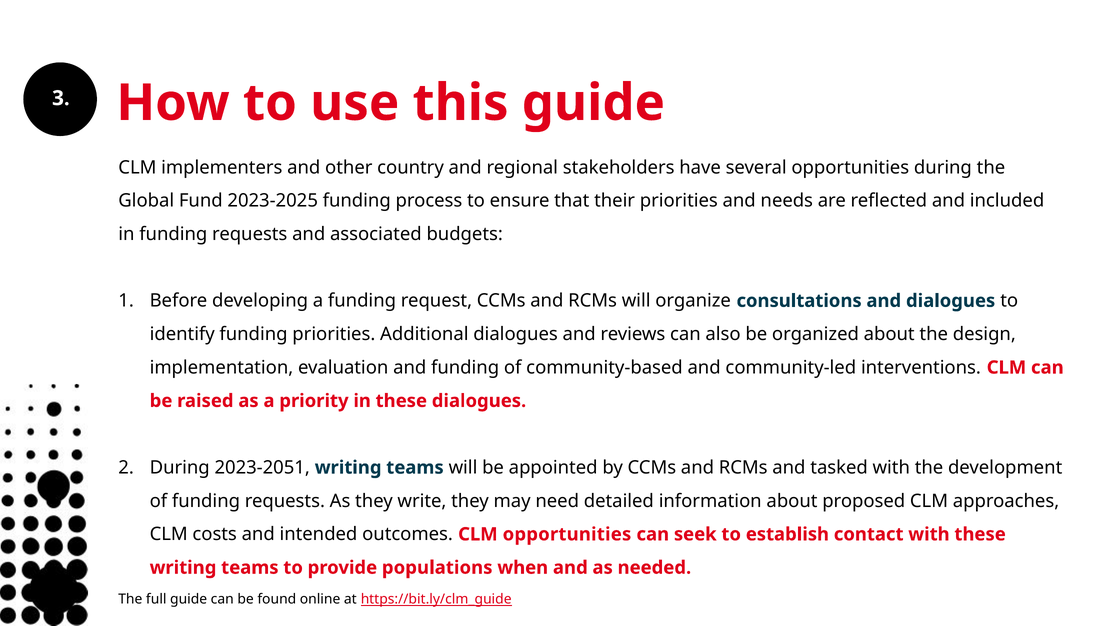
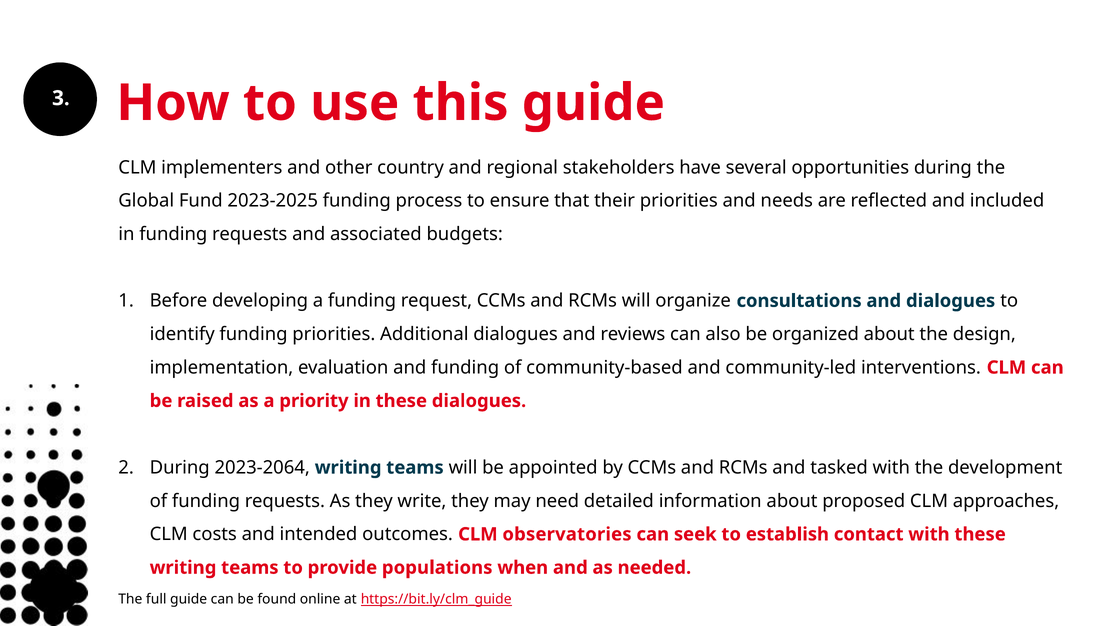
2023-2051: 2023-2051 -> 2023-2064 (262, 467)
CLM opportunities: opportunities -> observatories (567, 534)
